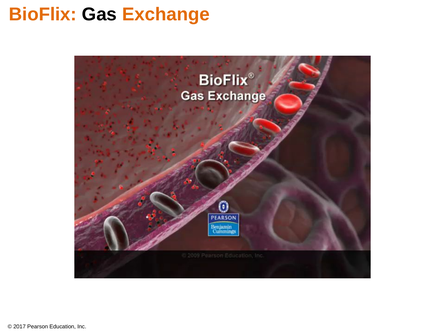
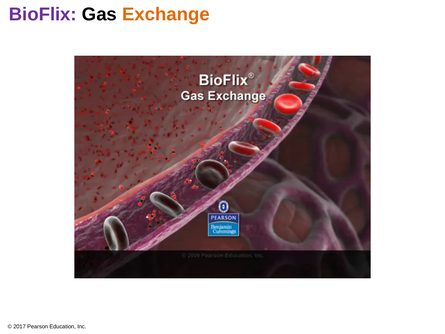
BioFlix colour: orange -> purple (43, 14)
